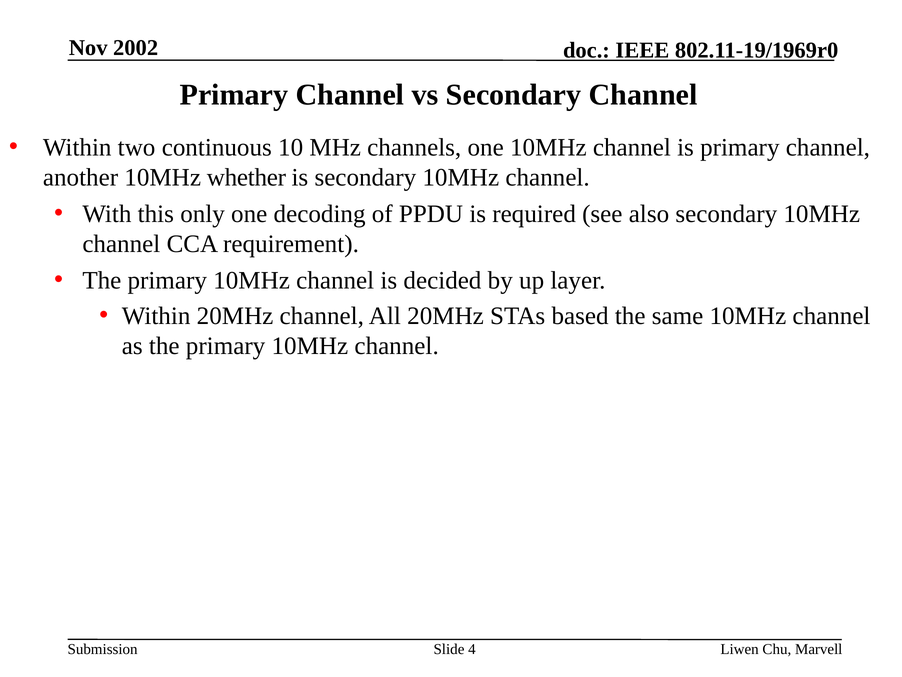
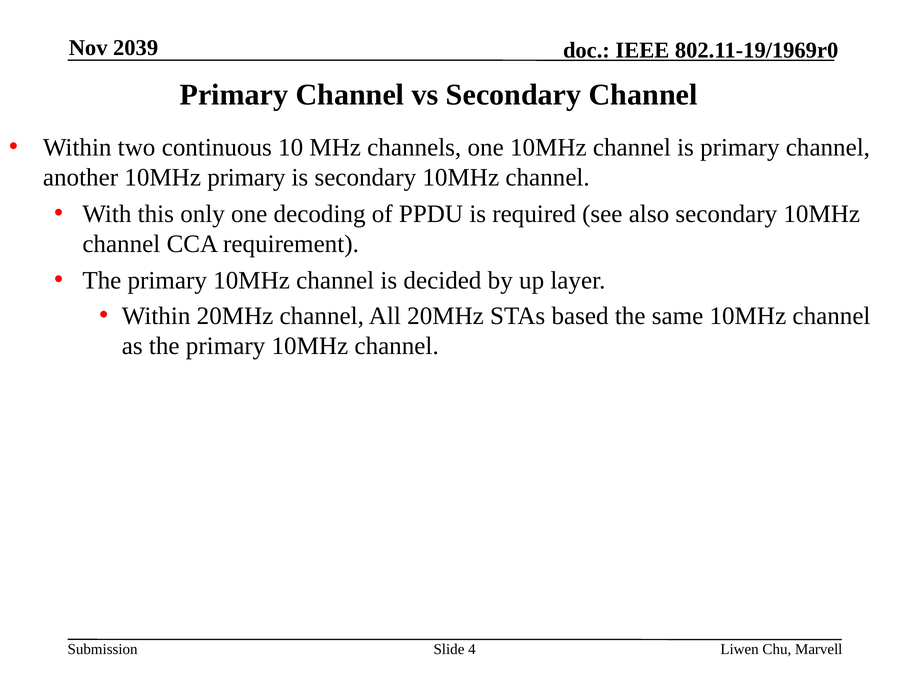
2002: 2002 -> 2039 (136, 48)
10MHz whether: whether -> primary (246, 177)
